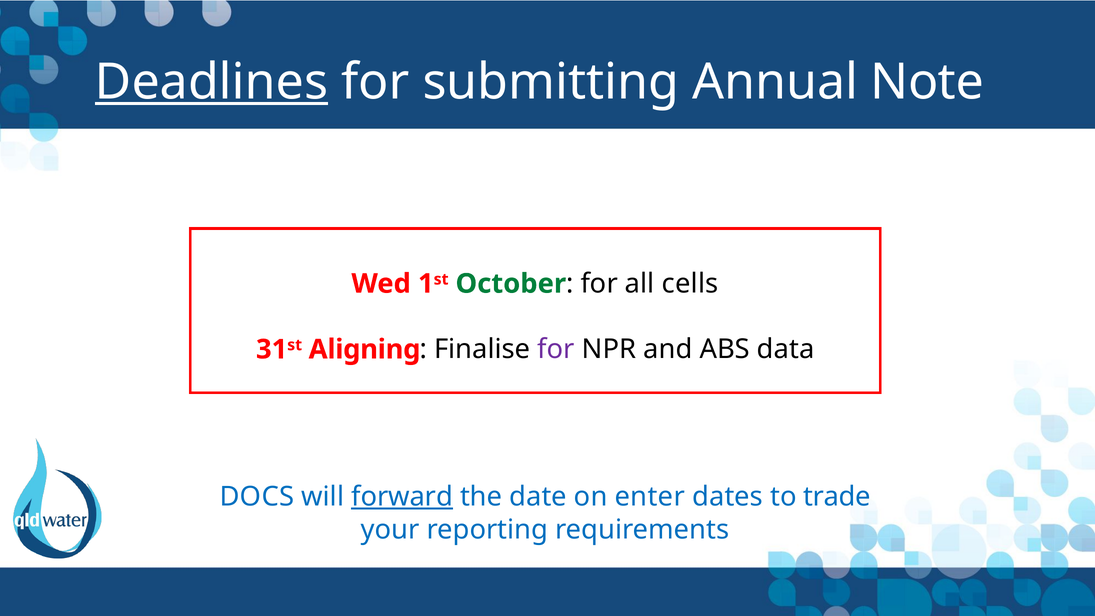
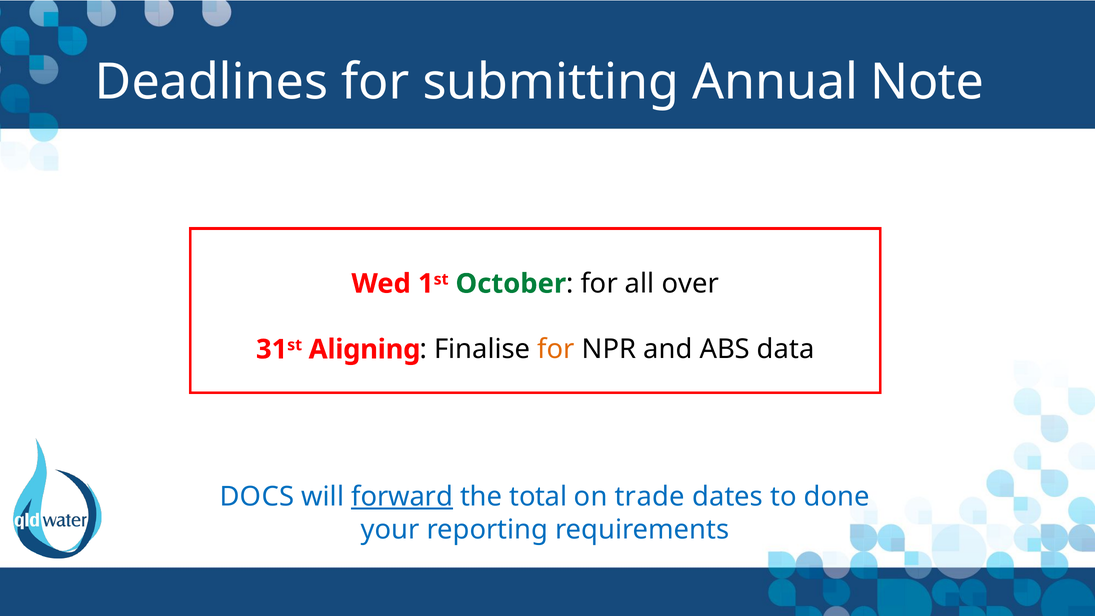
Deadlines underline: present -> none (212, 82)
cells: cells -> over (690, 284)
for colour: purple -> orange (556, 349)
date: date -> total (538, 497)
enter: enter -> trade (650, 497)
trade: trade -> done (837, 497)
